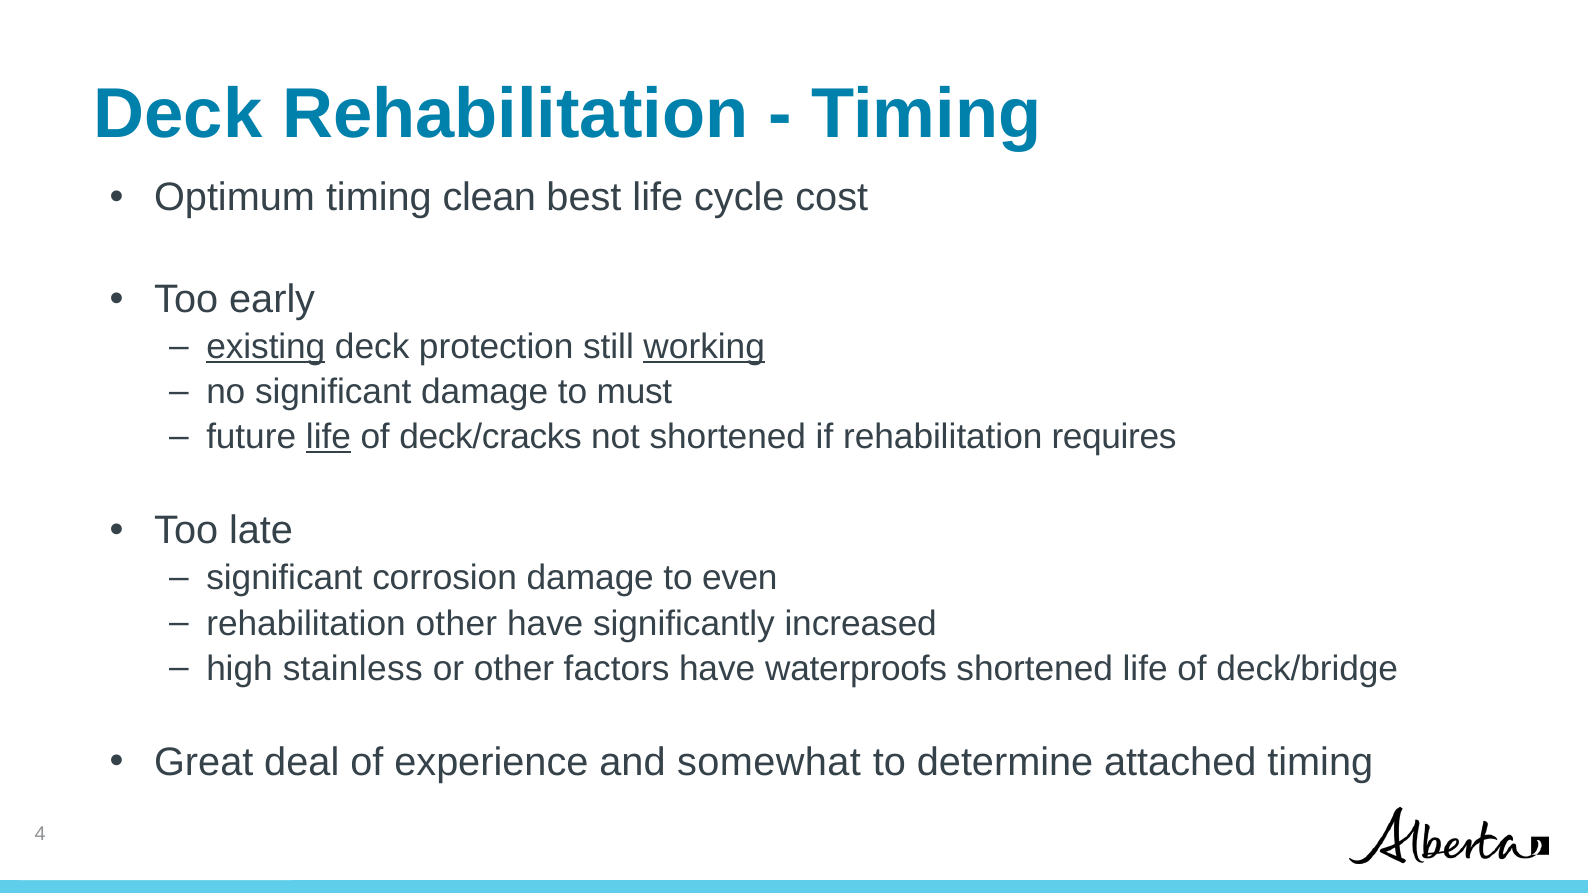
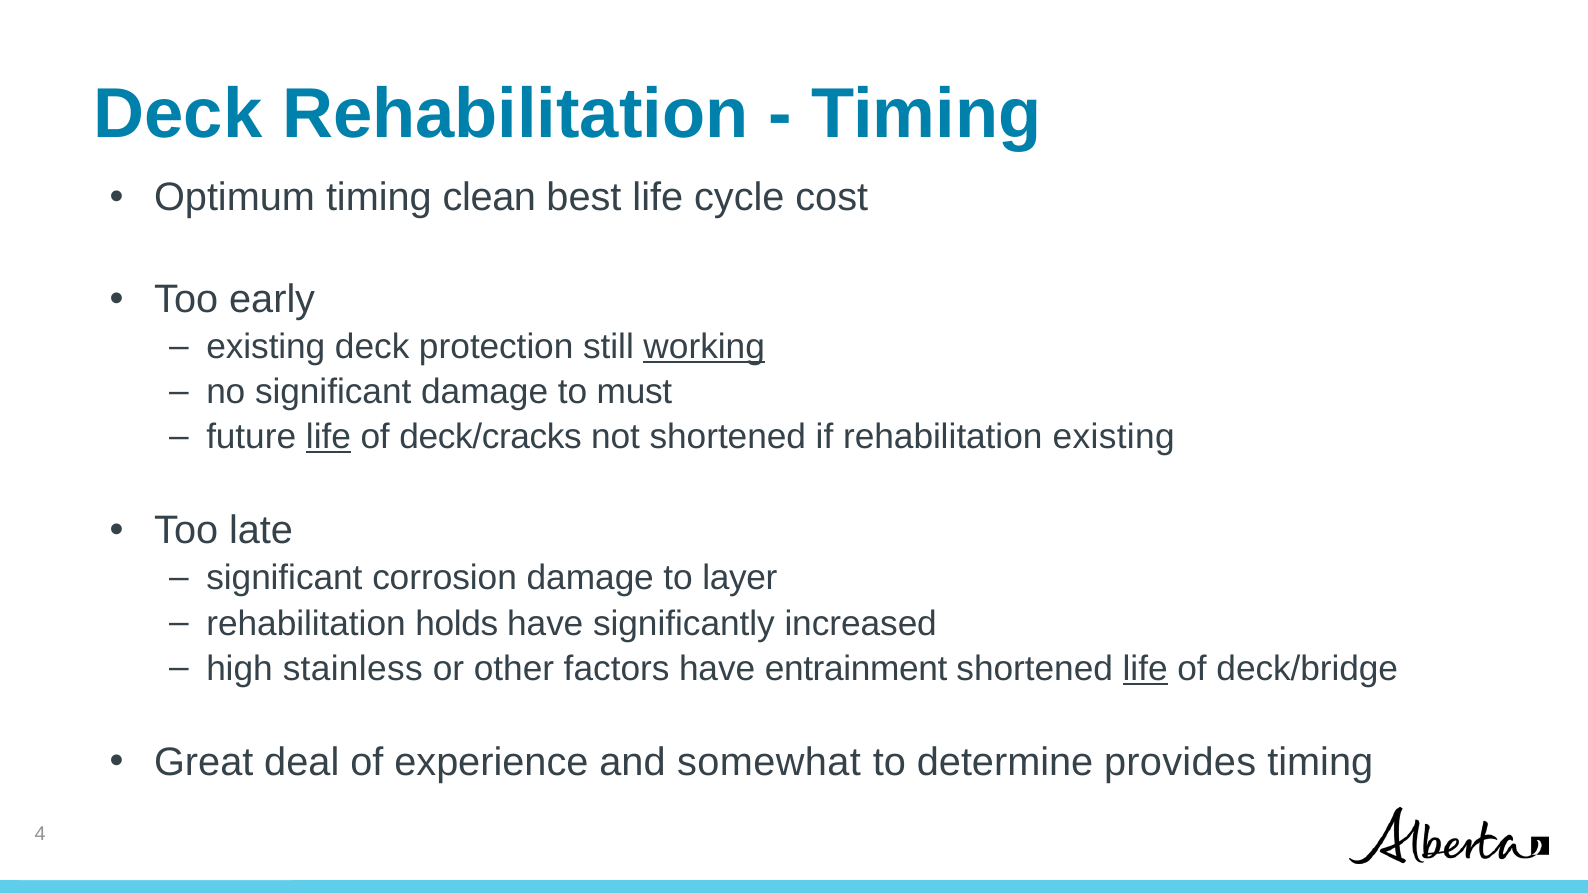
existing underline: present -> none (266, 347)
rehabilitation requires: requires -> existing (1114, 437)
even: even -> layer (740, 578)
rehabilitation other: other -> holds (457, 624)
waterproofs: waterproofs -> entrainment (856, 669)
life underline: none -> present (1145, 669)
attached: attached -> provides (1180, 762)
